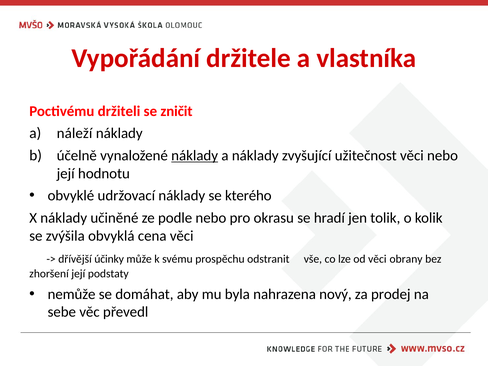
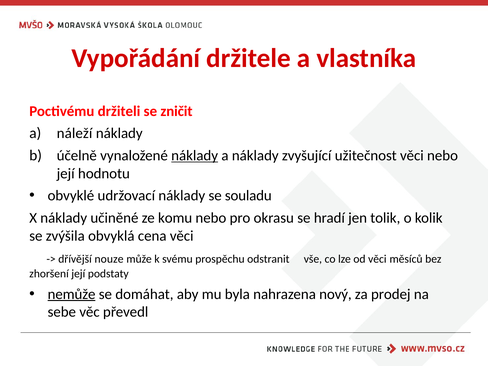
kterého: kterého -> souladu (248, 196)
podle: podle -> komu (175, 218)
účinky: účinky -> nouze (109, 259)
obrany: obrany -> měsíců (406, 259)
nemůže underline: none -> present (72, 294)
